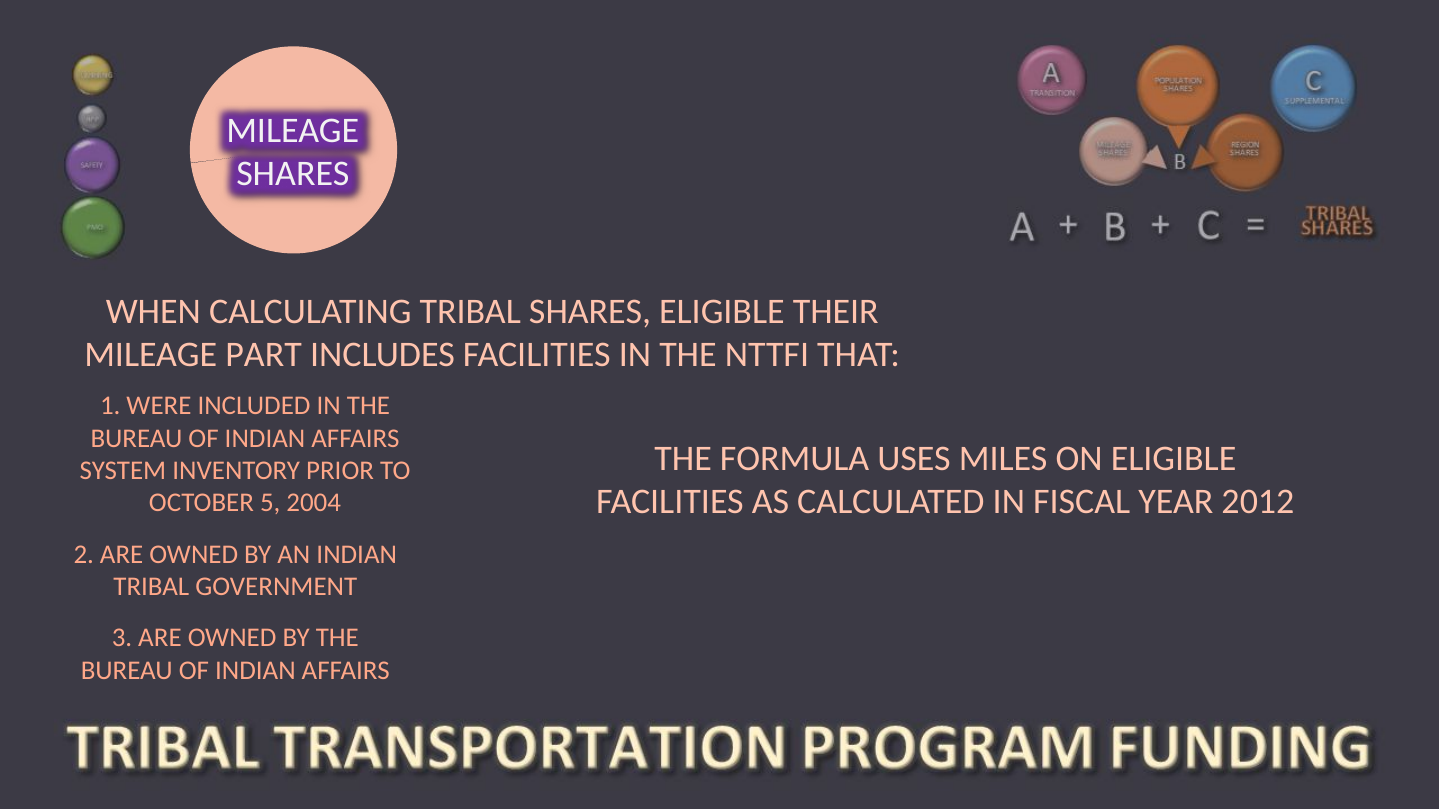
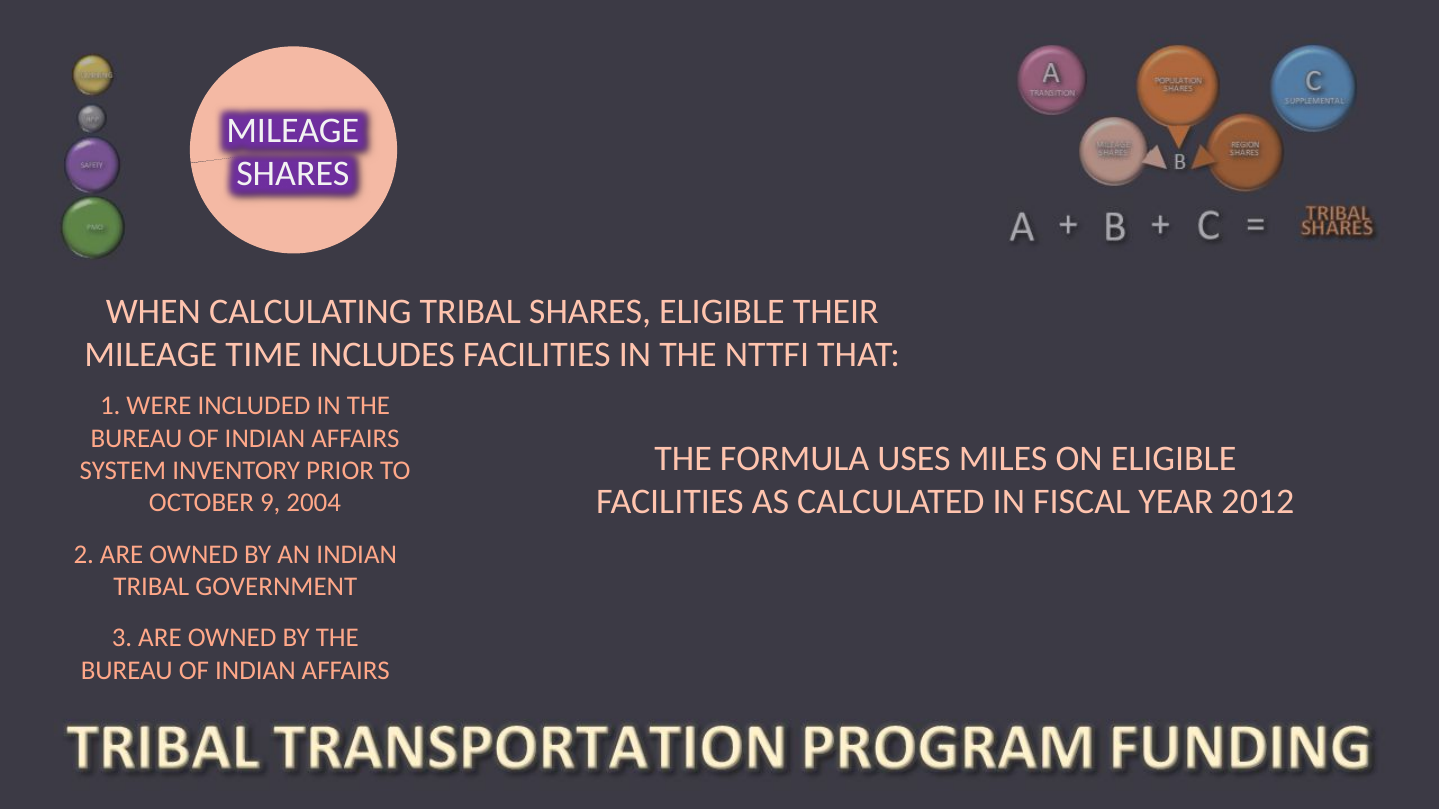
PART: PART -> TIME (263, 355)
5: 5 -> 9 (270, 503)
